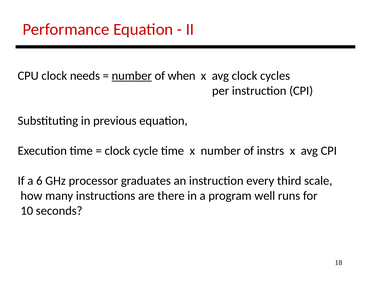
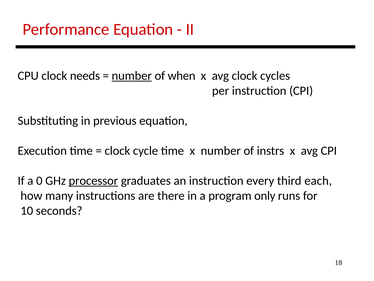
6: 6 -> 0 (39, 180)
processor underline: none -> present (93, 180)
scale: scale -> each (318, 180)
well: well -> only (265, 195)
